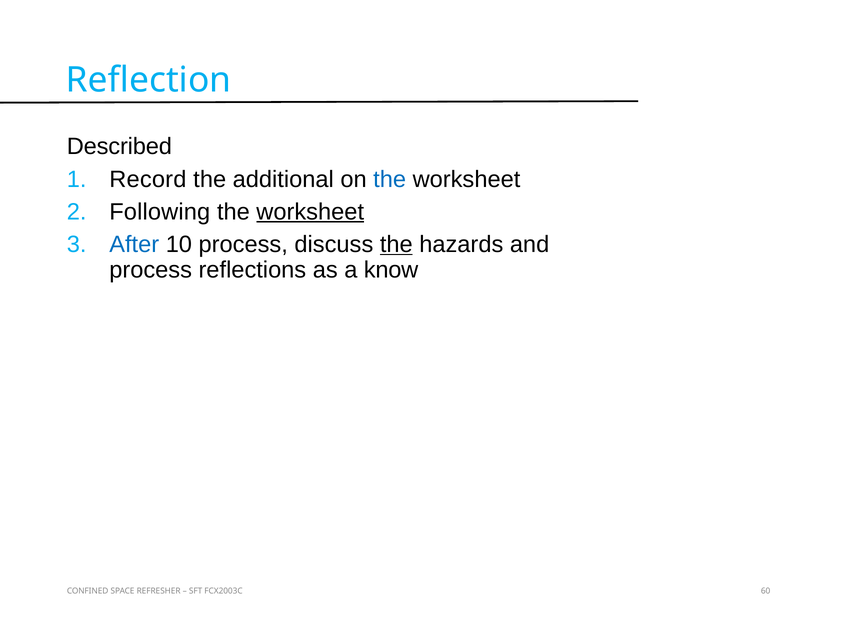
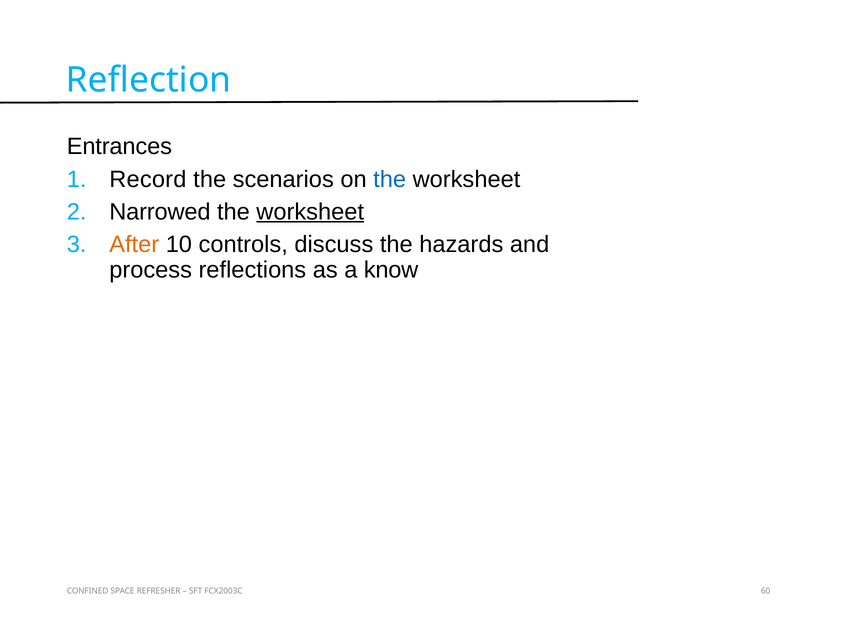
Described: Described -> Entrances (119, 147)
additional: additional -> scenarios (283, 179)
Following: Following -> Narrowed (160, 212)
After colour: blue -> orange (134, 245)
10 process: process -> controls (243, 245)
the underline: present -> none (396, 245)
